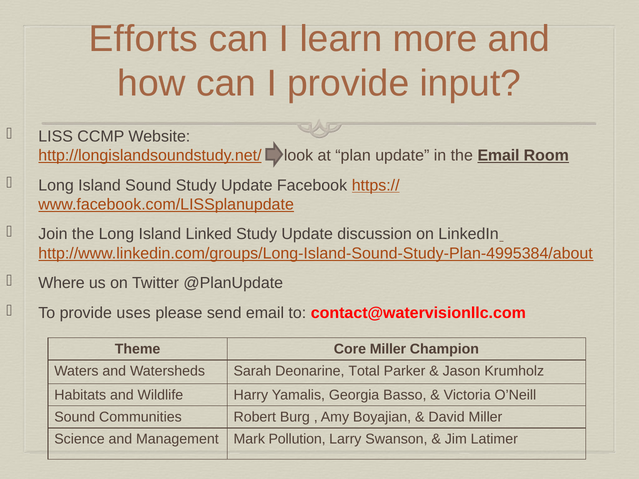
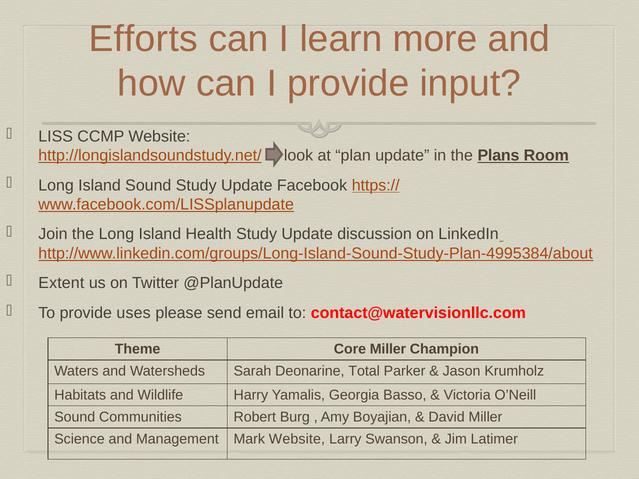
the Email: Email -> Plans (498, 156)
Linked: Linked -> Health (209, 234)
Where: Where -> Extent (61, 283)
Mark Pollution: Pollution -> Website (297, 440)
